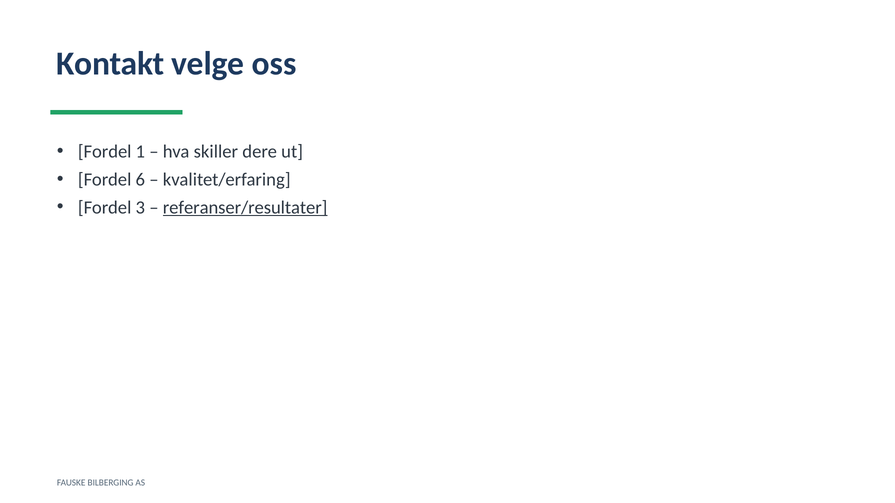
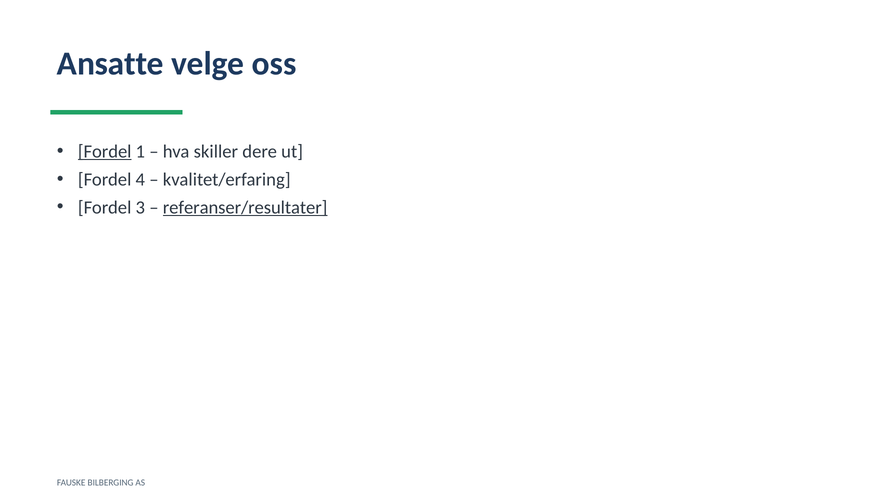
Kontakt: Kontakt -> Ansatte (110, 64)
Fordel underline: none -> present (105, 152)
6: 6 -> 4 (140, 180)
